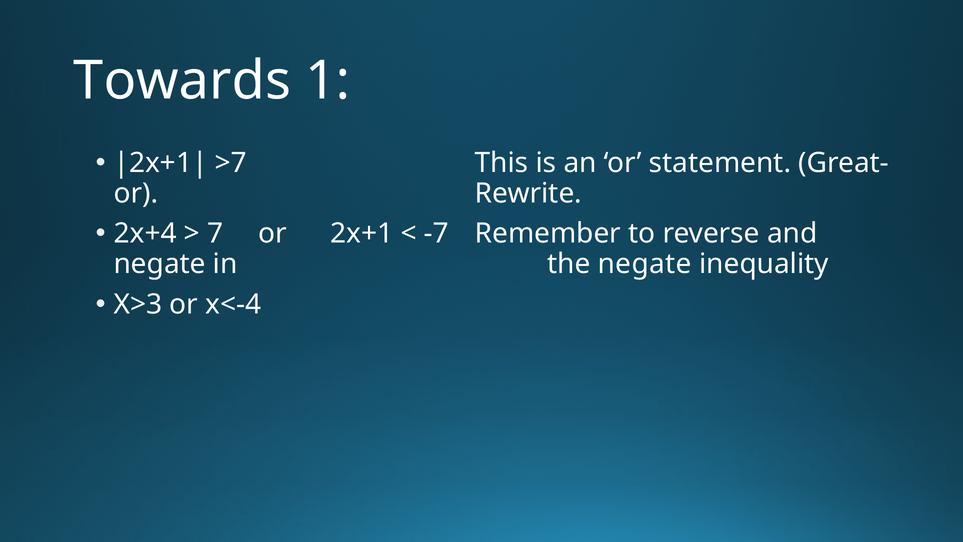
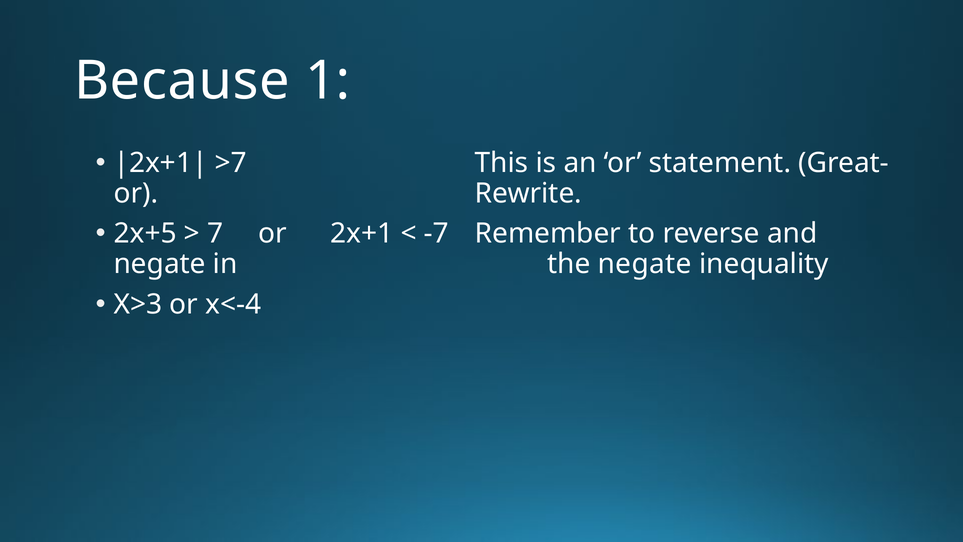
Towards: Towards -> Because (182, 81)
2x+4: 2x+4 -> 2x+5 (145, 234)
